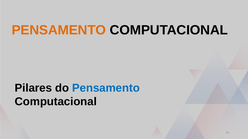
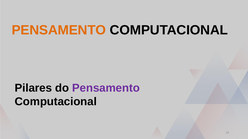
Pensamento colour: blue -> purple (106, 88)
